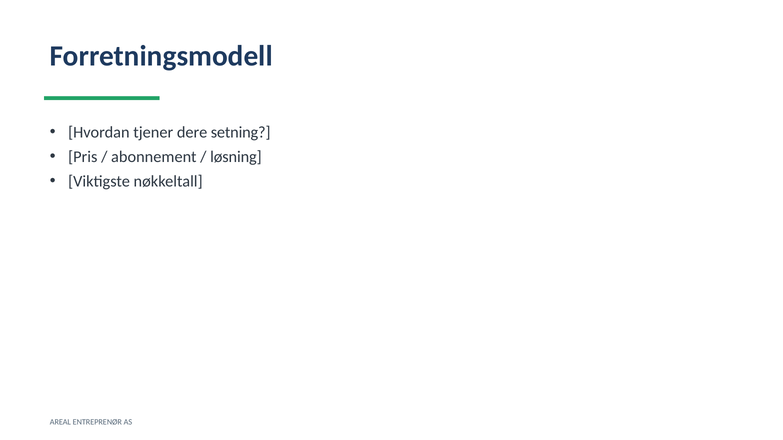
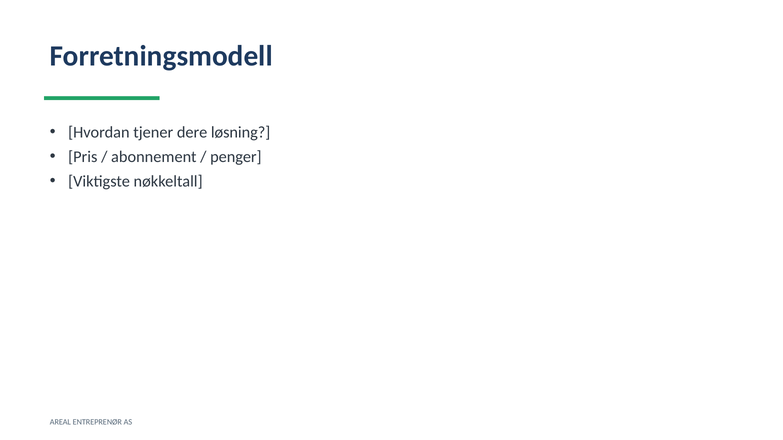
setning: setning -> løsning (241, 133)
løsning: løsning -> penger (236, 157)
